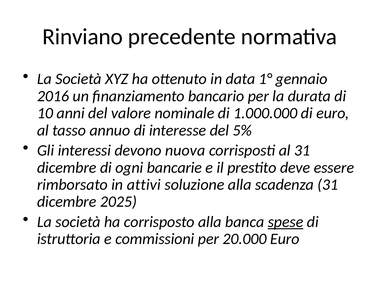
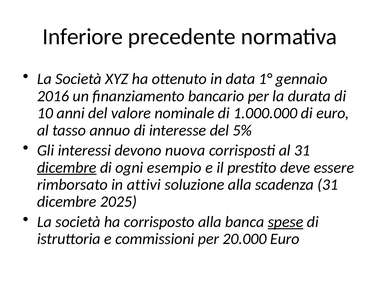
Rinviano: Rinviano -> Inferiore (83, 37)
dicembre underline: none -> present (67, 168)
bancarie: bancarie -> esempio (174, 168)
